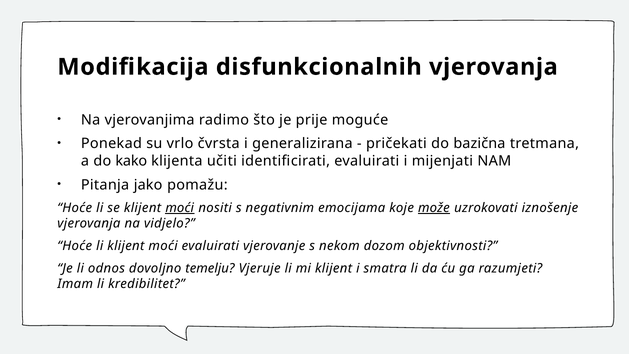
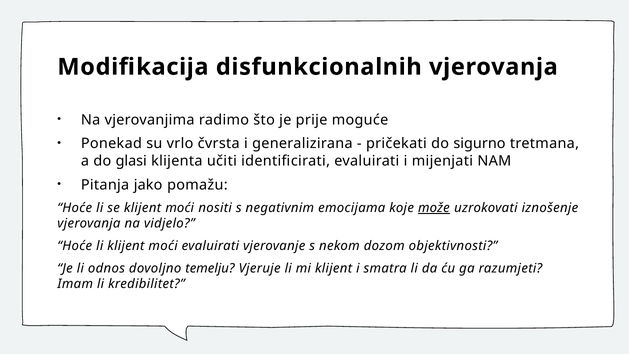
bazična: bazična -> sigurno (479, 144)
kako: kako -> glasi (131, 161)
moći underline: present -> none (180, 208)
